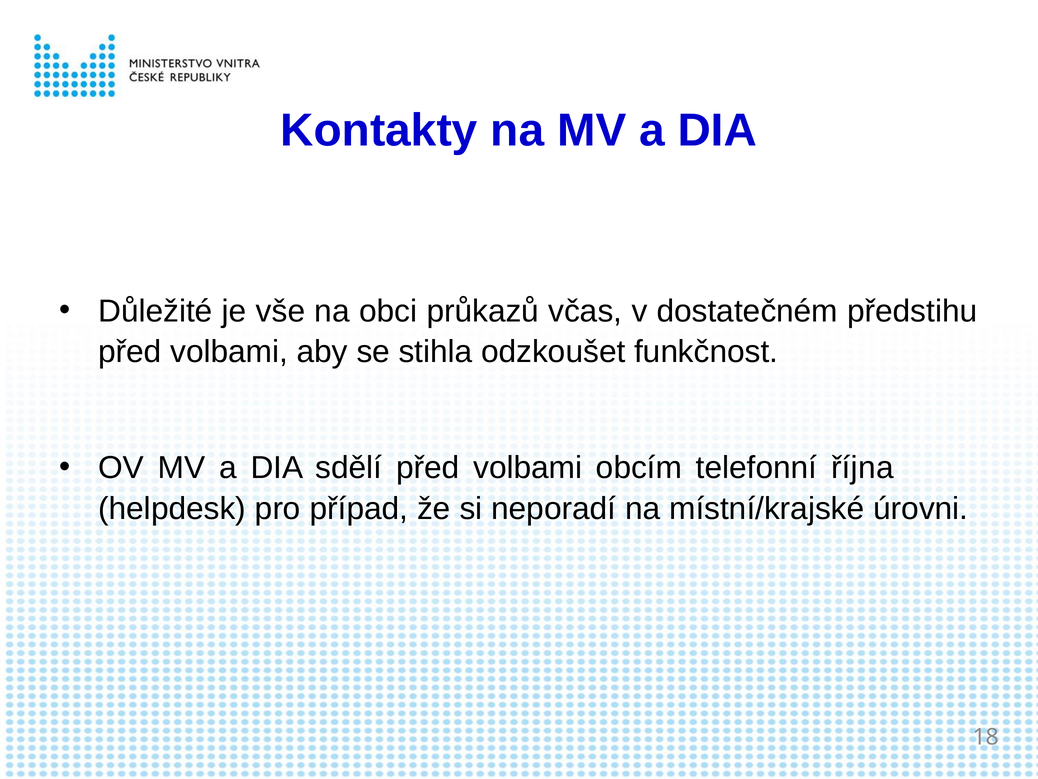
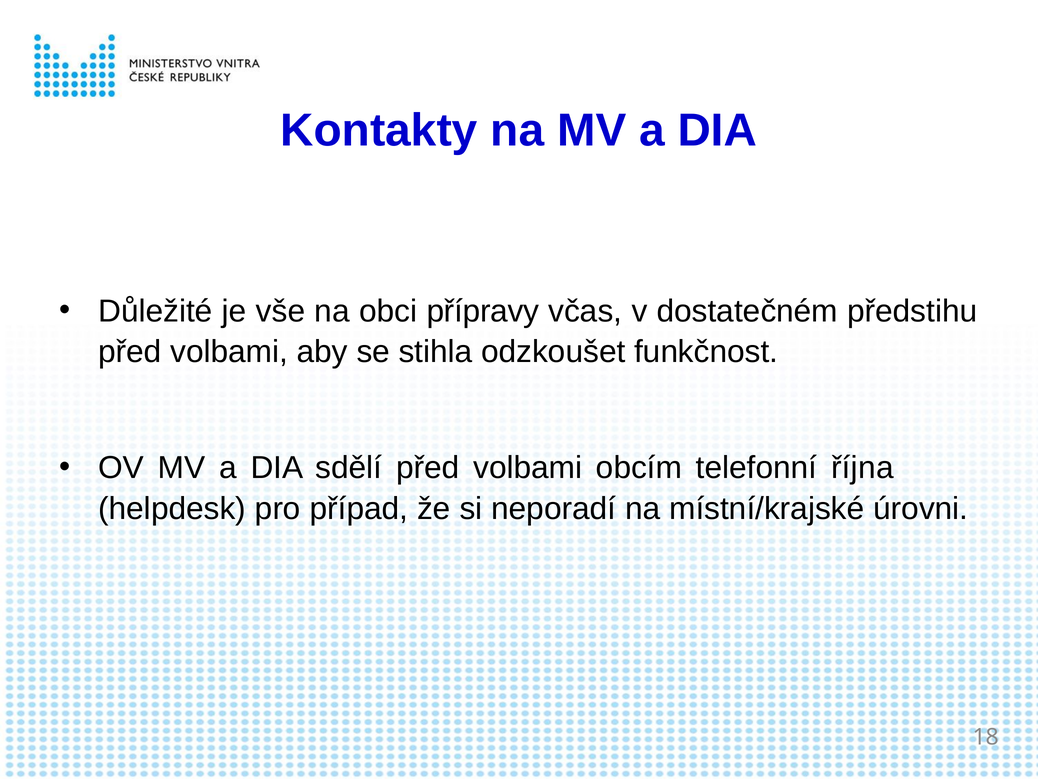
průkazů: průkazů -> přípravy (483, 311)
